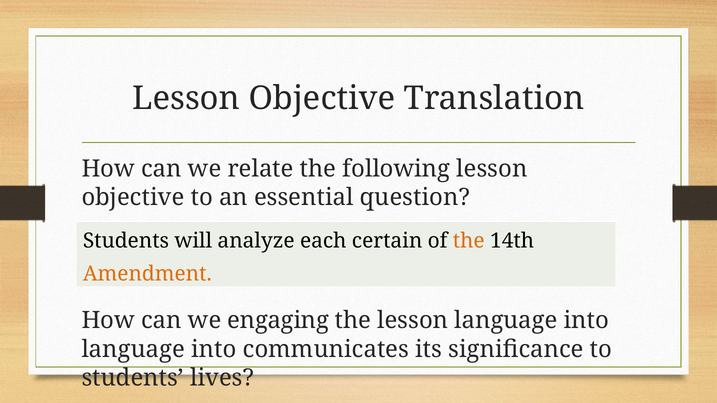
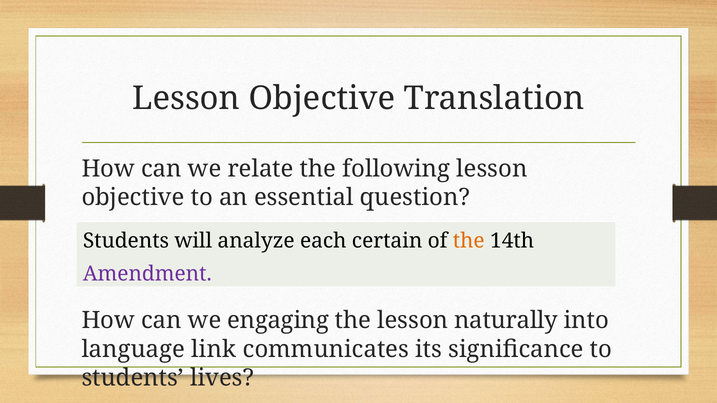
Amendment colour: orange -> purple (147, 274)
lesson language: language -> naturally (506, 321)
into: into -> link (214, 350)
